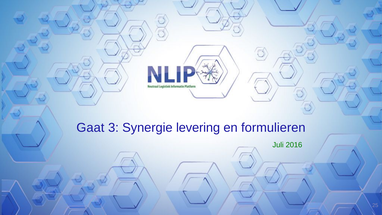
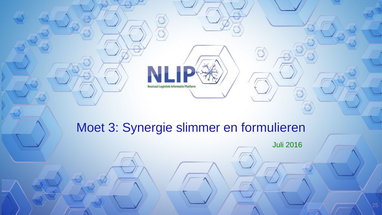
Gaat: Gaat -> Moet (90, 128)
levering: levering -> slimmer (198, 128)
